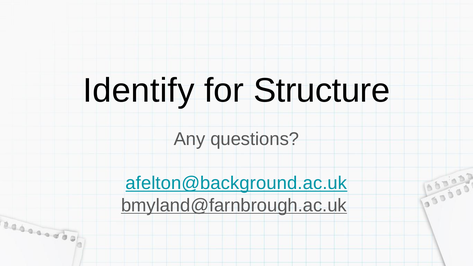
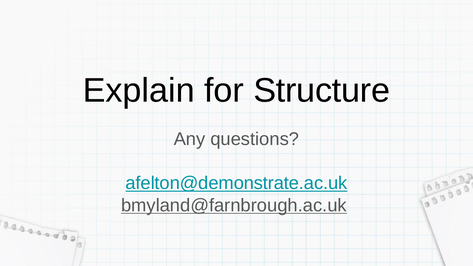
Identify: Identify -> Explain (139, 91)
afelton@background.ac.uk: afelton@background.ac.uk -> afelton@demonstrate.ac.uk (236, 183)
